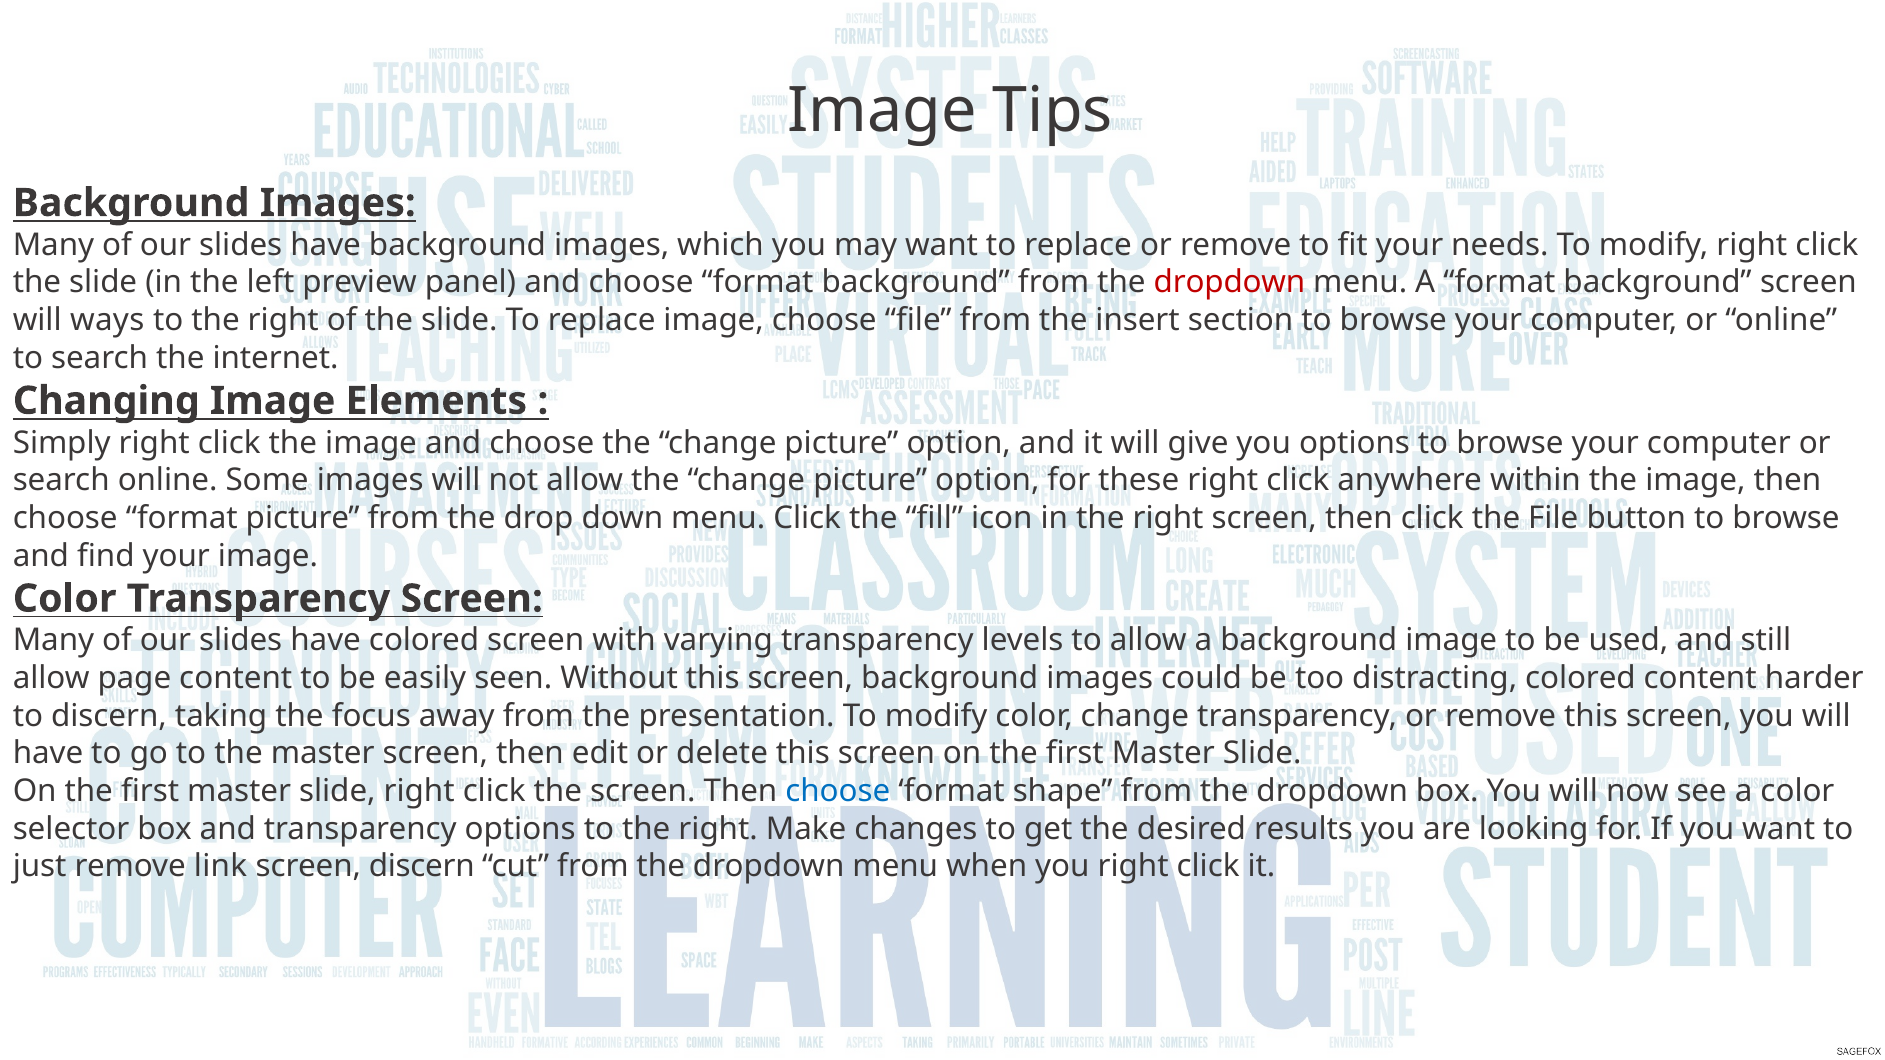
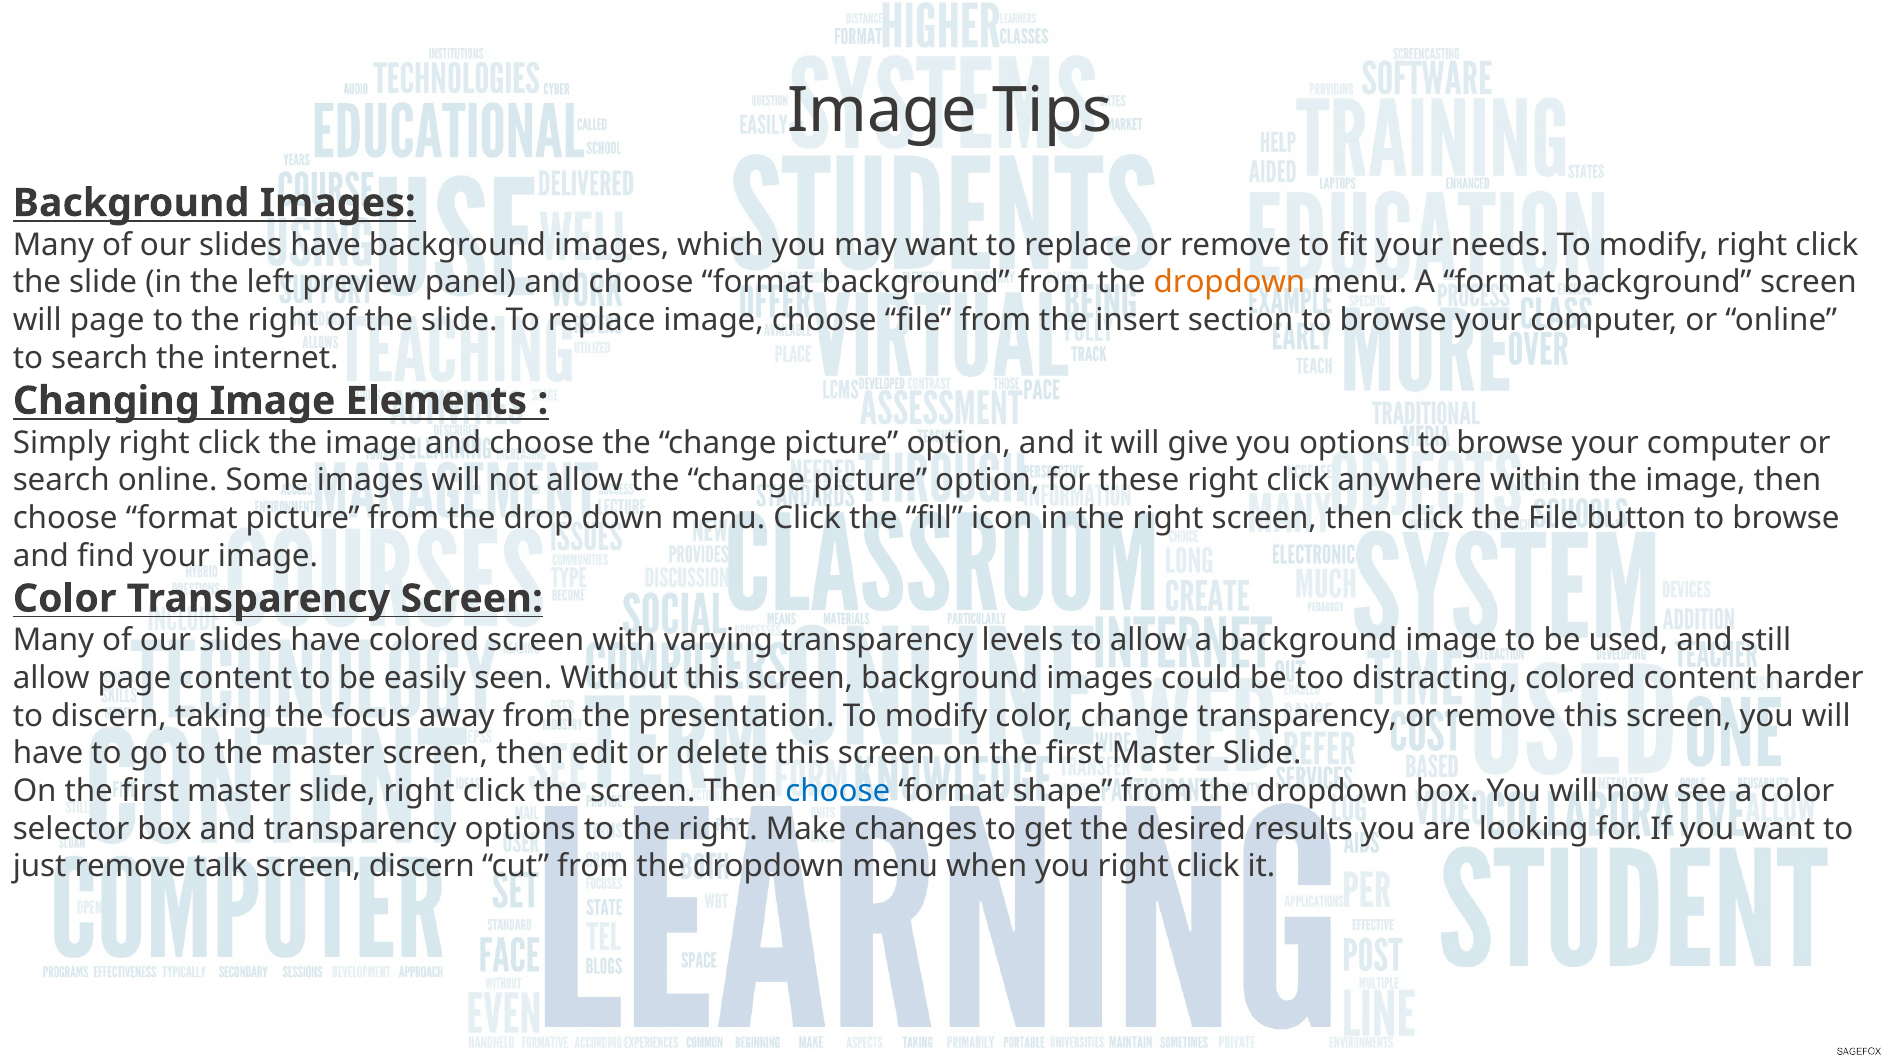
dropdown colour: red -> orange (1230, 283)
will ways: ways -> page (107, 320)
link: link -> talk (221, 867)
